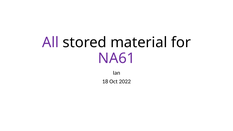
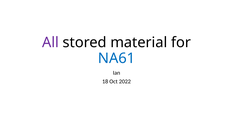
NA61 colour: purple -> blue (116, 58)
